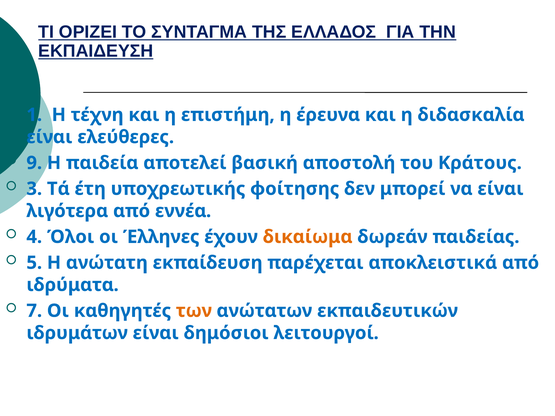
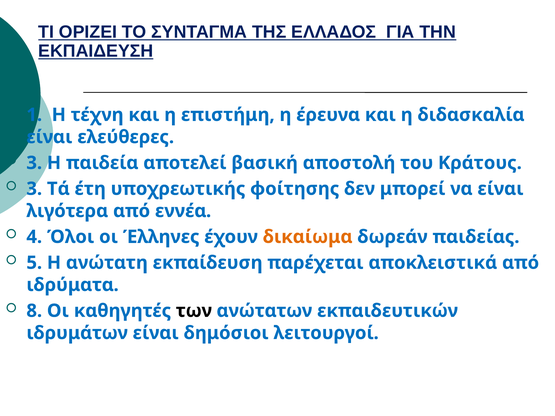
9: 9 -> 3 (34, 163)
7: 7 -> 8 (34, 311)
των colour: orange -> black (194, 311)
